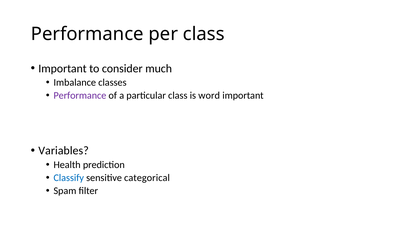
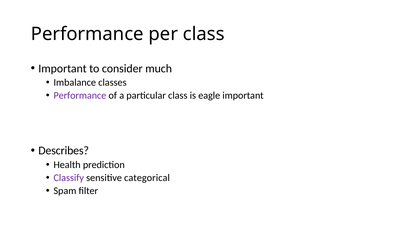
word: word -> eagle (209, 95)
Variables: Variables -> Describes (64, 150)
Classify colour: blue -> purple (69, 177)
